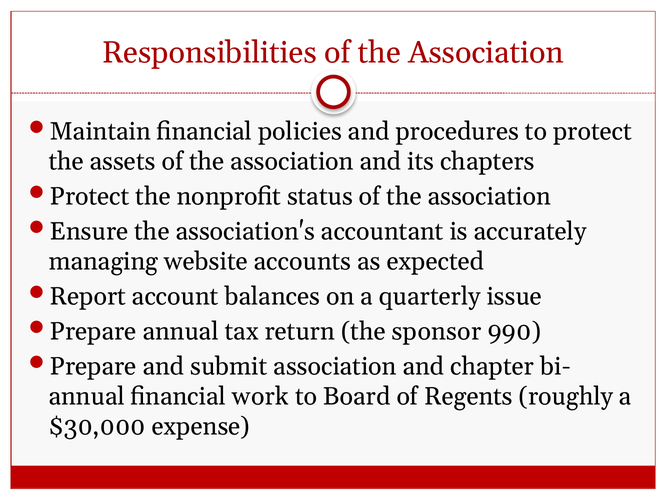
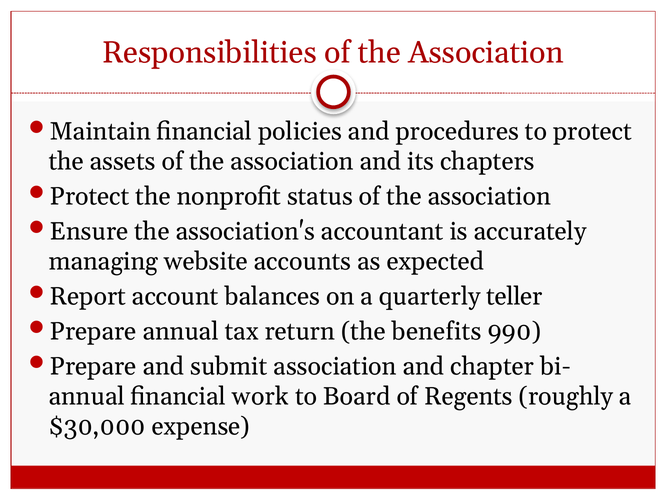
issue: issue -> teller (514, 297)
sponsor: sponsor -> benefits (437, 332)
